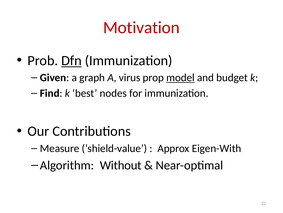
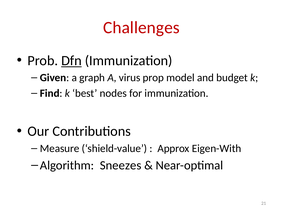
Motivation: Motivation -> Challenges (141, 27)
model underline: present -> none (180, 77)
Without: Without -> Sneezes (121, 165)
